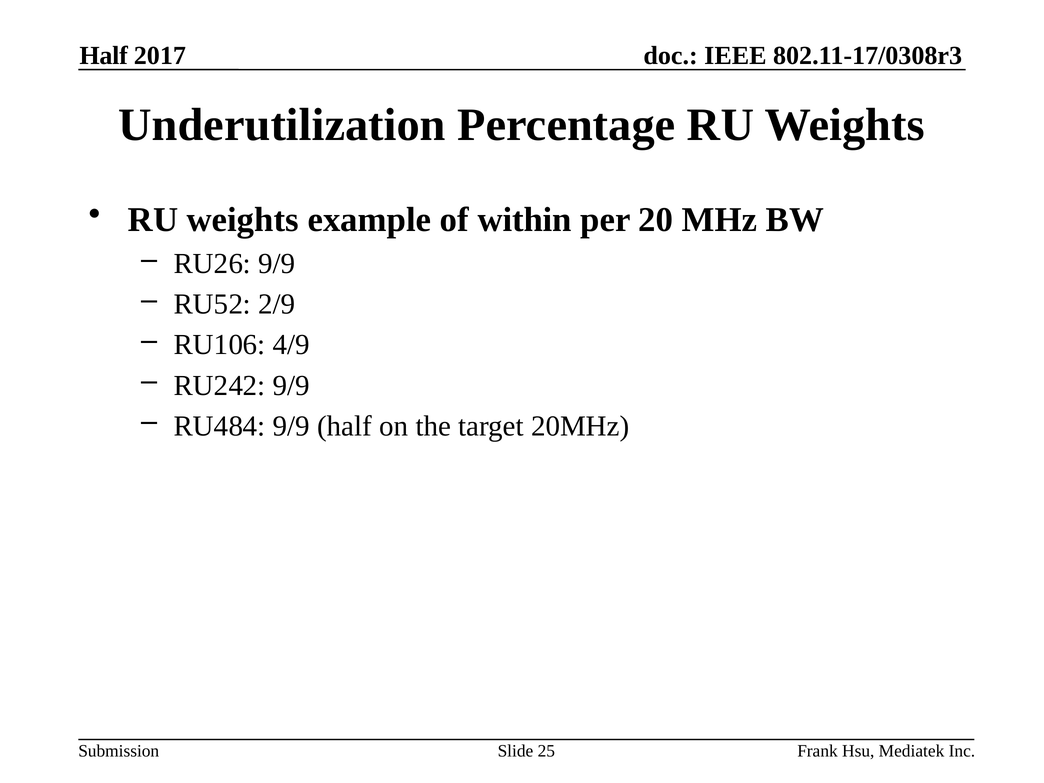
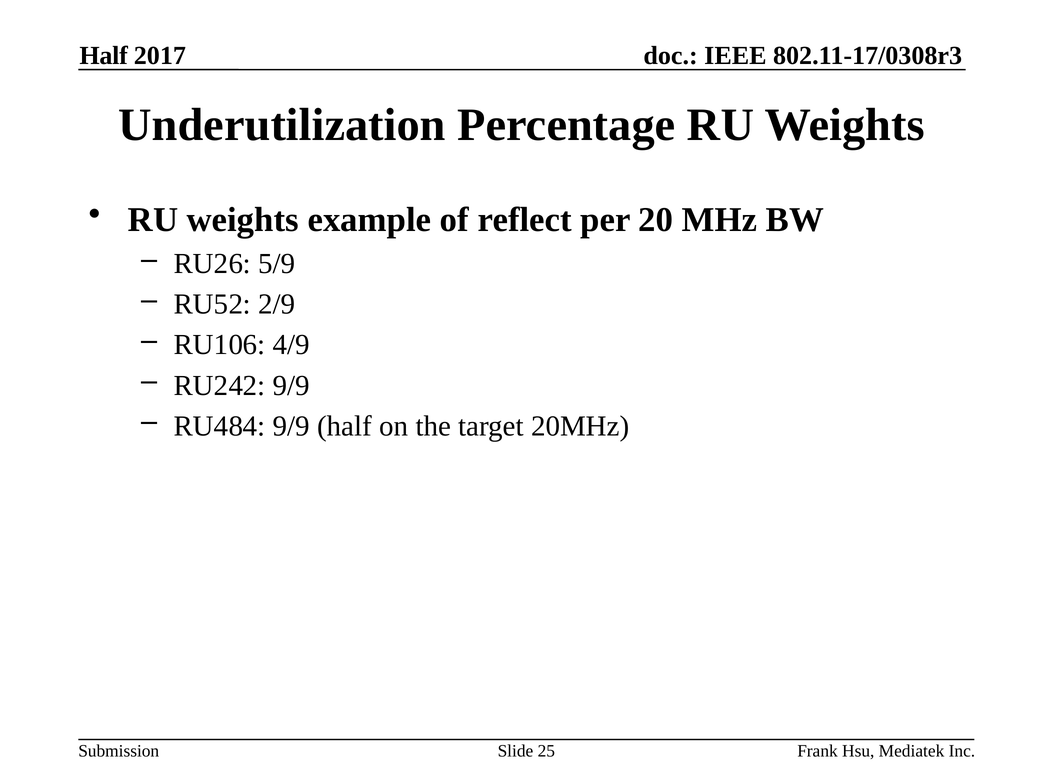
within: within -> reflect (525, 220)
RU26 9/9: 9/9 -> 5/9 (277, 264)
